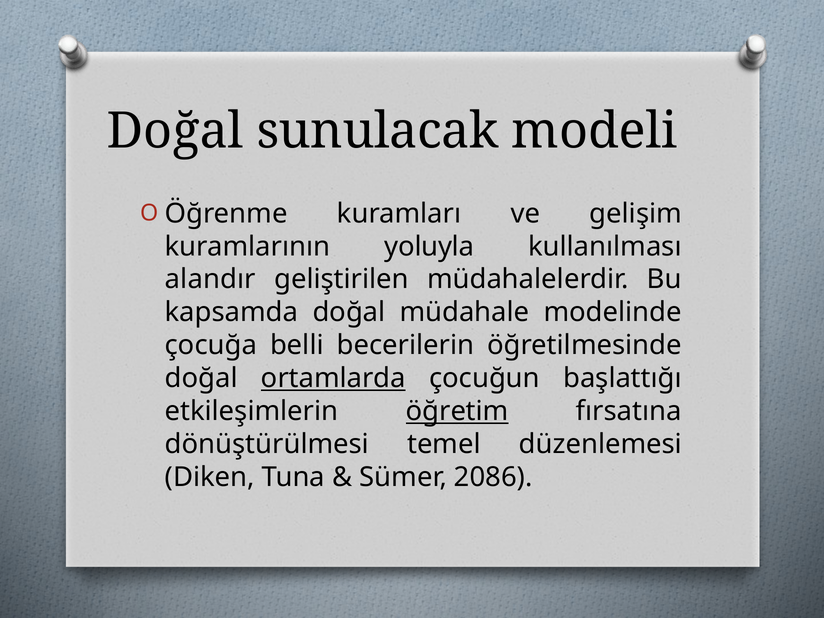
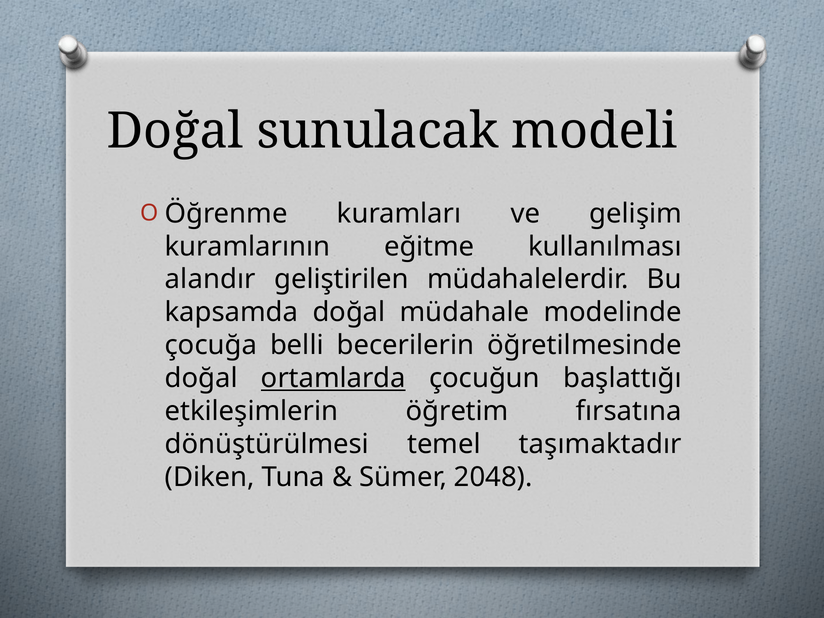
yoluyla: yoluyla -> eğitme (429, 246)
öğretim underline: present -> none (457, 411)
düzenlemesi: düzenlemesi -> taşımaktadır (600, 444)
2086: 2086 -> 2048 (493, 477)
